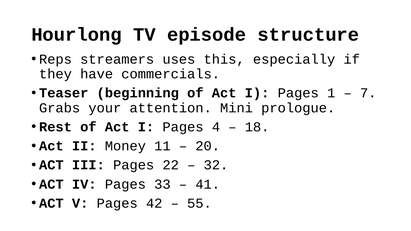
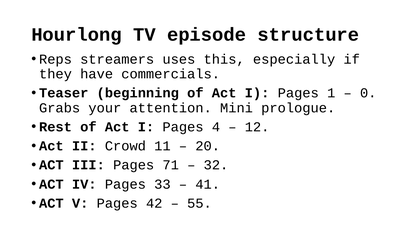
7: 7 -> 0 (368, 93)
18: 18 -> 12 (257, 127)
Money: Money -> Crowd (125, 146)
22: 22 -> 71 (171, 165)
